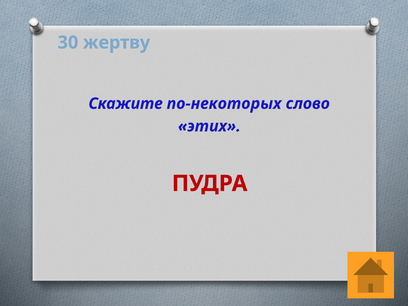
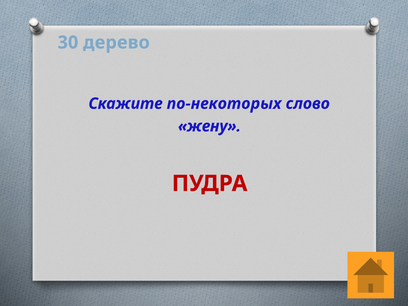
жертву: жертву -> дерево (116, 43)
этих: этих -> жену (209, 126)
